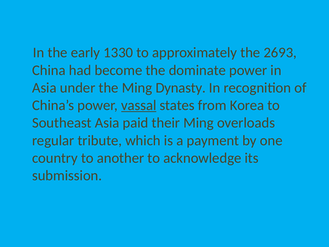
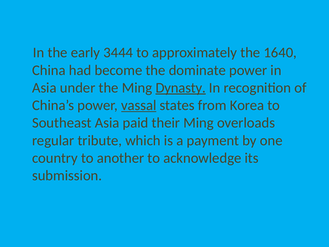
1330: 1330 -> 3444 (118, 53)
2693: 2693 -> 1640 (280, 53)
Dynasty underline: none -> present (181, 88)
